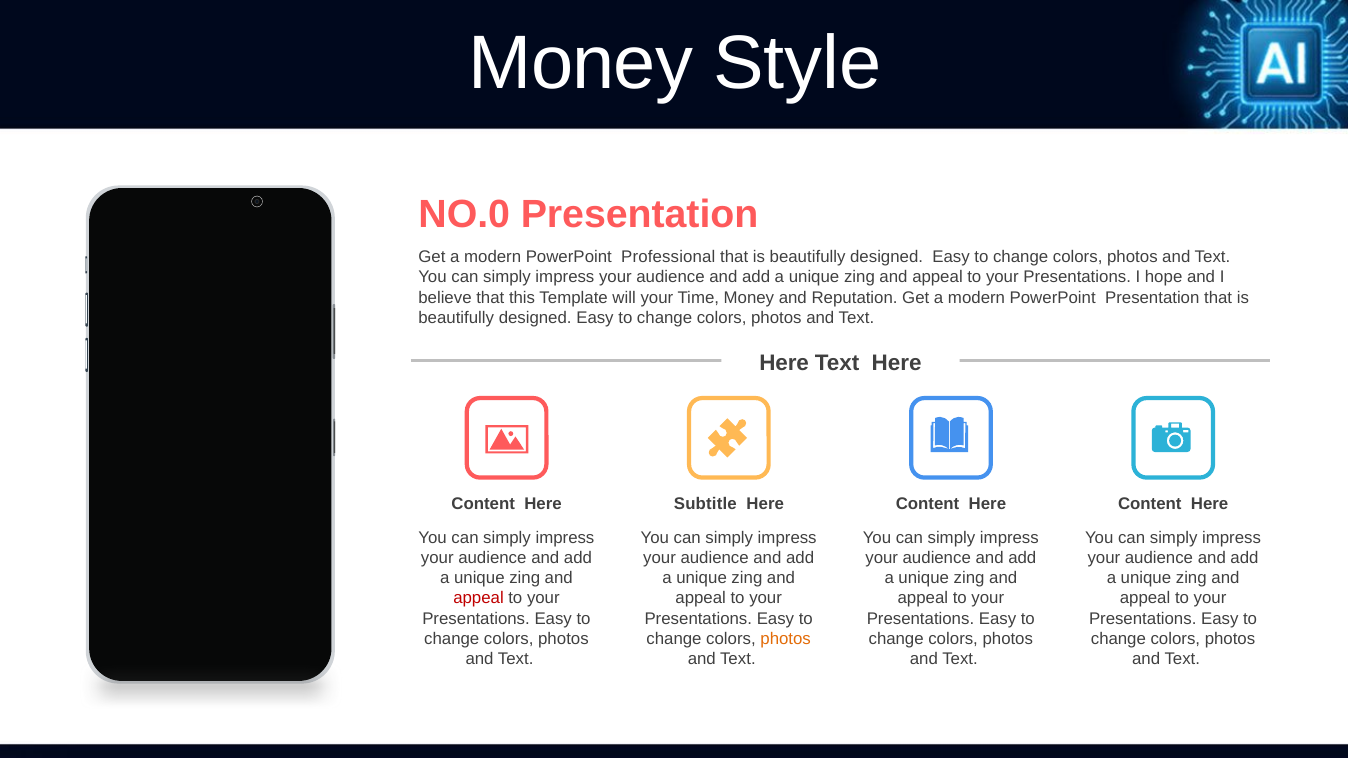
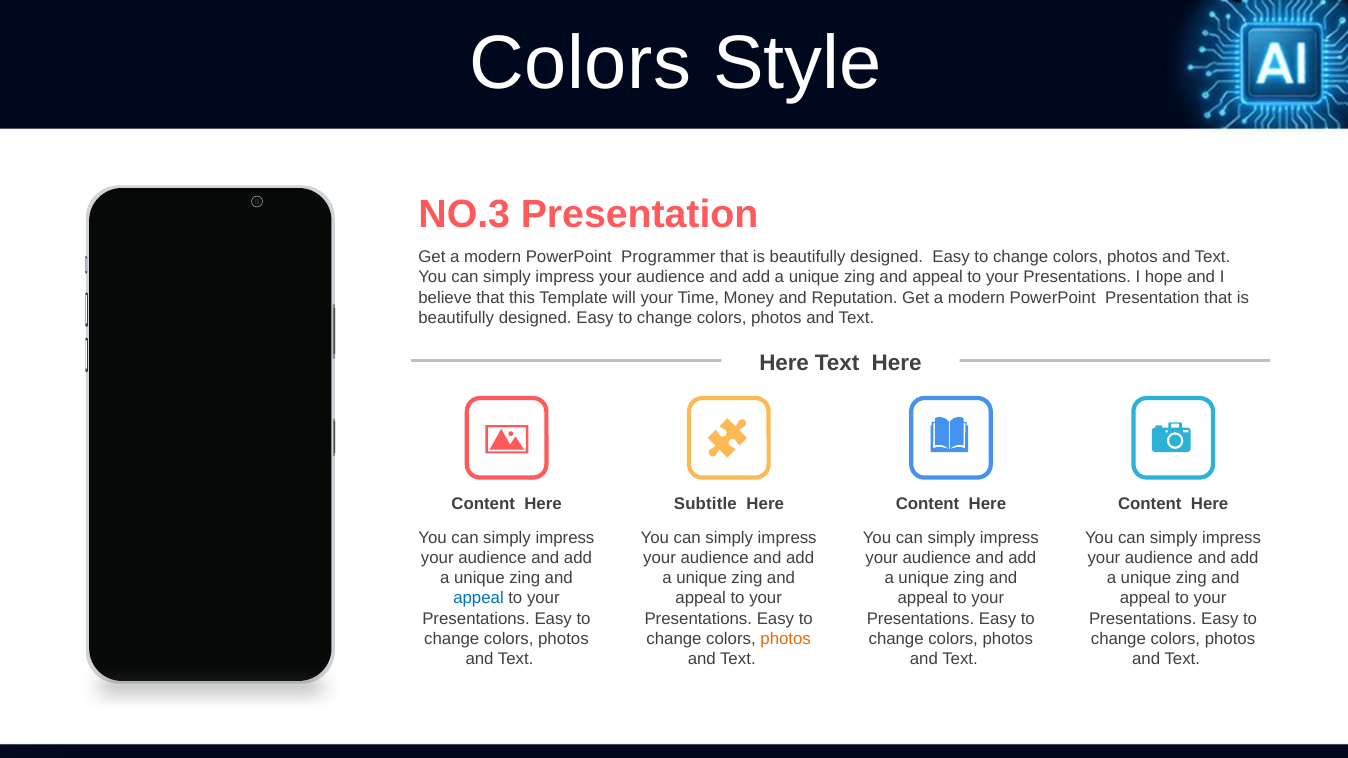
Money: Money -> Colors (580, 64)
NO.0: NO.0 -> NO.3 (464, 214)
Professional: Professional -> Programmer (668, 257)
appeal colour: red -> blue (479, 599)
